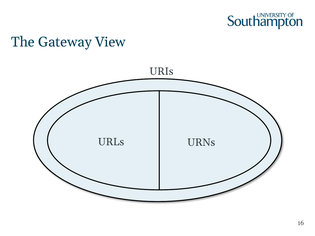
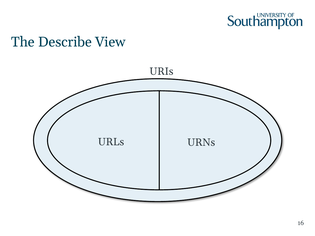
Gateway: Gateway -> Describe (65, 42)
